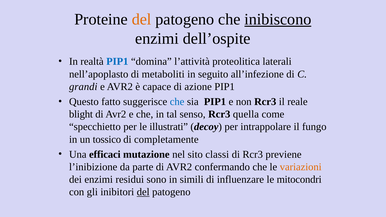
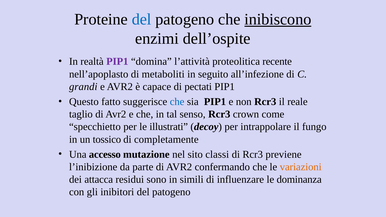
del colour: orange -> blue (142, 19)
PIP1 colour: blue -> purple (117, 62)
laterali: laterali -> recente (277, 62)
azione: azione -> pectati (198, 87)
blight: blight -> taglio (81, 114)
quella: quella -> crown (246, 114)
efficaci: efficaci -> accesso (105, 155)
dei enzimi: enzimi -> attacca (99, 180)
mitocondri: mitocondri -> dominanza (299, 180)
del underline: present -> none (143, 192)
